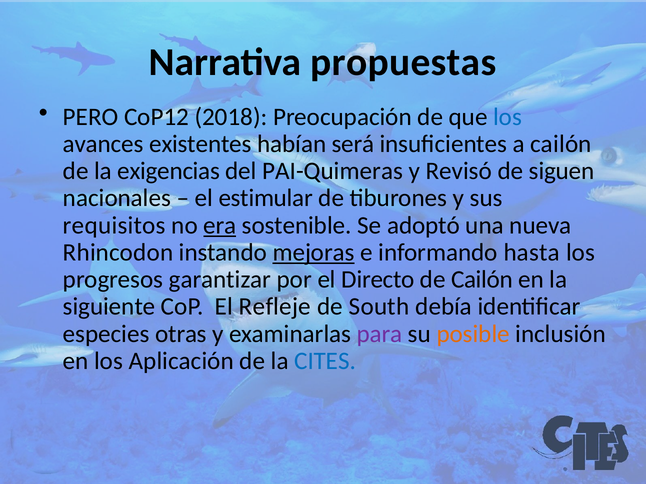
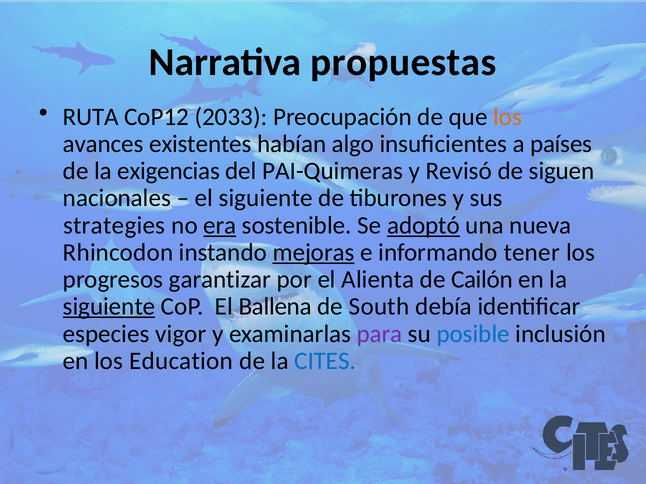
PERO: PERO -> RUTA (91, 117)
2018: 2018 -> 2033 (231, 117)
los colour: blue -> orange (508, 117)
será: será -> algo (353, 144)
a cailón: cailón -> países (561, 144)
el estimular: estimular -> siguiente (266, 198)
requisitos: requisitos -> strategies (114, 226)
adoptó underline: none -> present (424, 226)
hasta: hasta -> tener (532, 253)
Directo: Directo -> Alienta (378, 280)
siguiente underline: none -> present (109, 307)
Refleje: Refleje -> Ballena (275, 307)
otras: otras -> vigor (181, 334)
posible colour: orange -> blue (473, 334)
Aplicación: Aplicación -> Education (181, 361)
